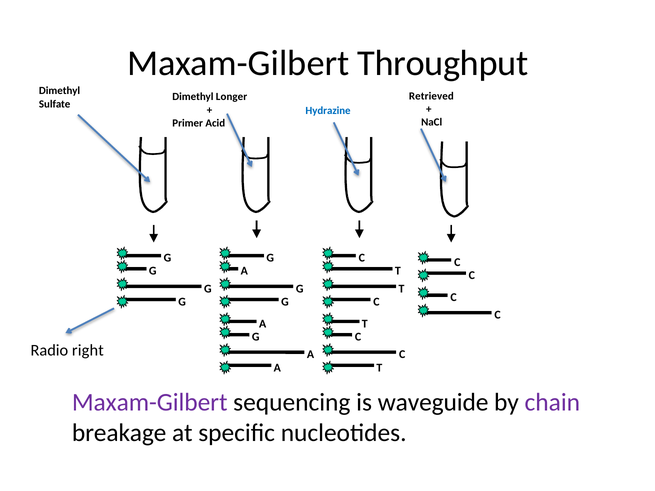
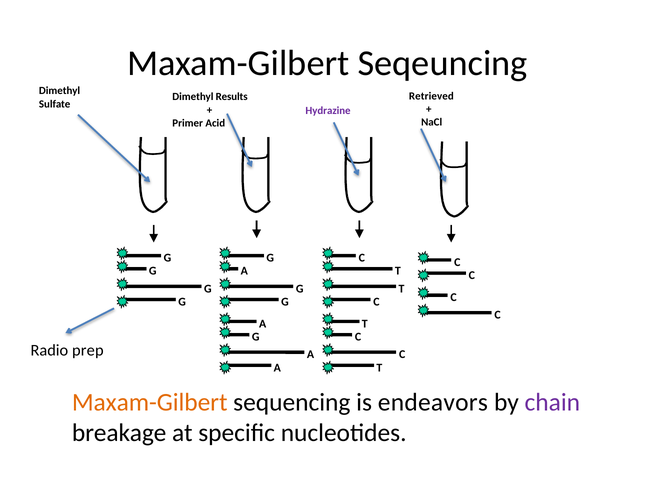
Throughput: Throughput -> Seqeuncing (443, 63)
Longer: Longer -> Results (232, 97)
Hydrazine colour: blue -> purple (328, 111)
right: right -> prep (88, 351)
Maxam-Gilbert colour: purple -> orange (150, 402)
waveguide: waveguide -> endeavors (433, 402)
